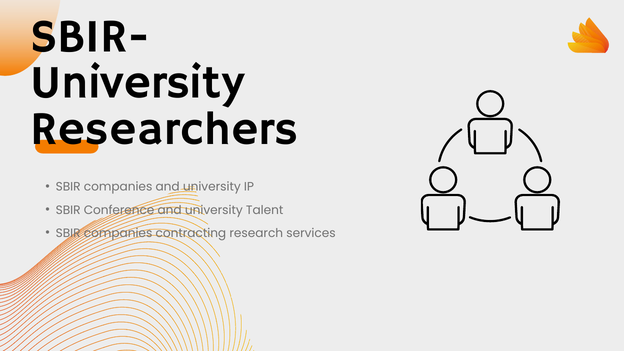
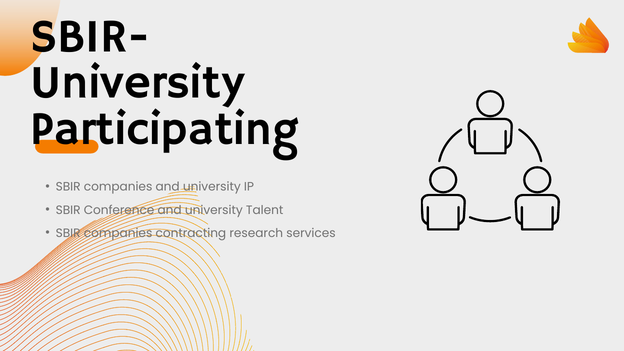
Researchers: Researchers -> Participating (165, 129)
